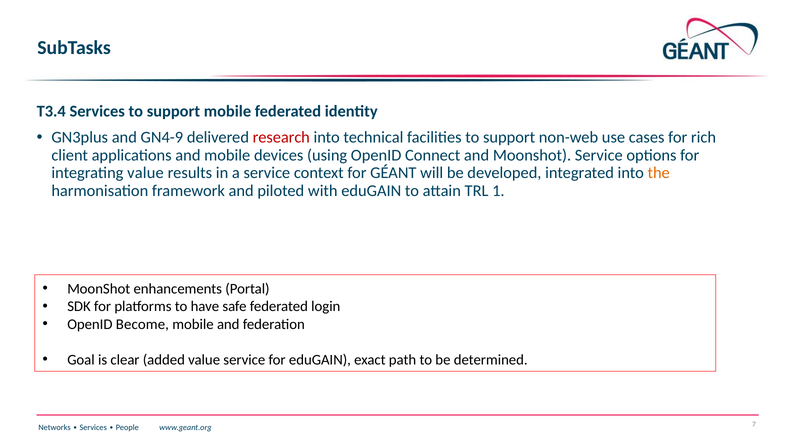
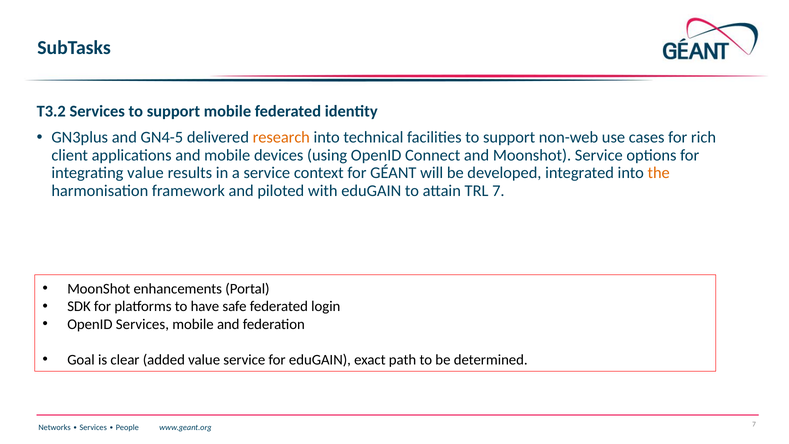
T3.4: T3.4 -> T3.2 (51, 111)
GN4-9: GN4-9 -> GN4-5 (162, 137)
research colour: red -> orange (281, 137)
TRL 1: 1 -> 7 (498, 191)
OpenID Become: Become -> Services (142, 324)
